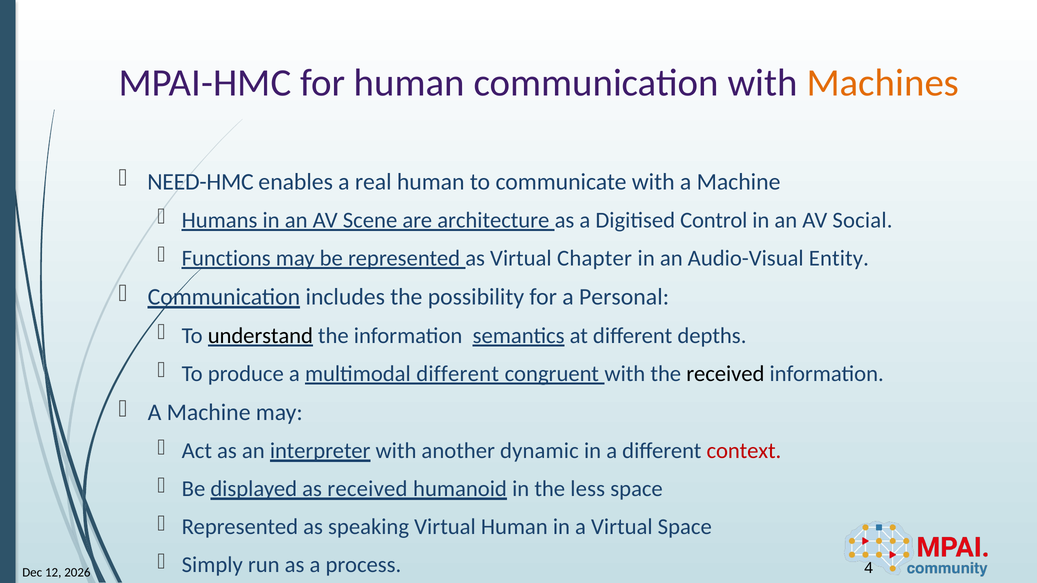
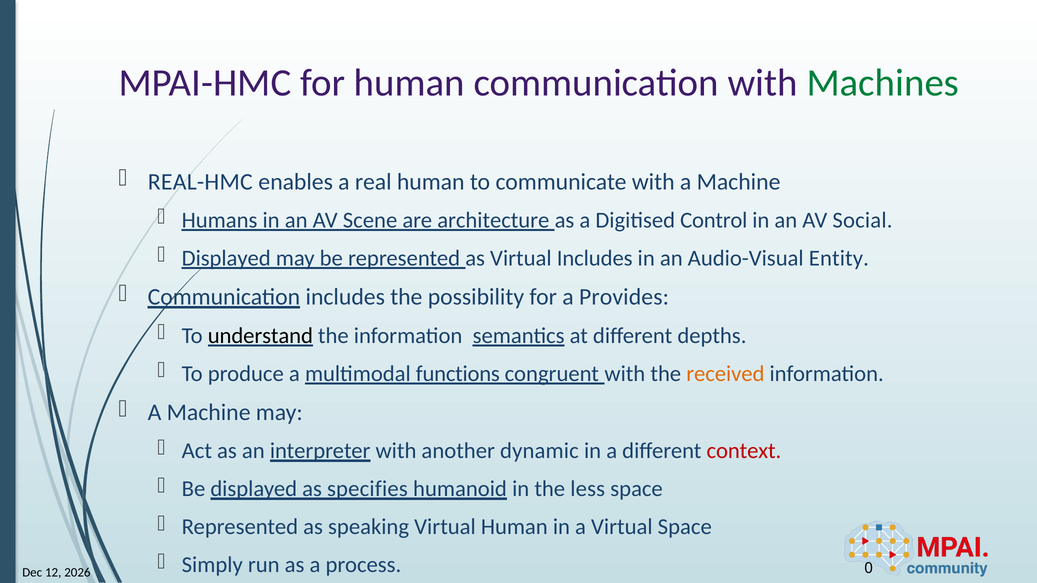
Machines colour: orange -> green (883, 83)
NEED-HMC: NEED-HMC -> REAL-HMC (200, 182)
Functions: Functions -> Displayed (226, 258)
Virtual Chapter: Chapter -> Includes (595, 258)
Personal: Personal -> Provides (624, 297)
multimodal different: different -> functions (458, 374)
received colour: black -> orange (725, 374)
as received: received -> specifies (367, 489)
4: 4 -> 0 (869, 568)
